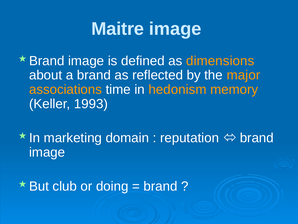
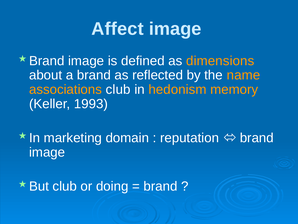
Maitre: Maitre -> Affect (118, 29)
major: major -> name (244, 75)
associations time: time -> club (118, 89)
